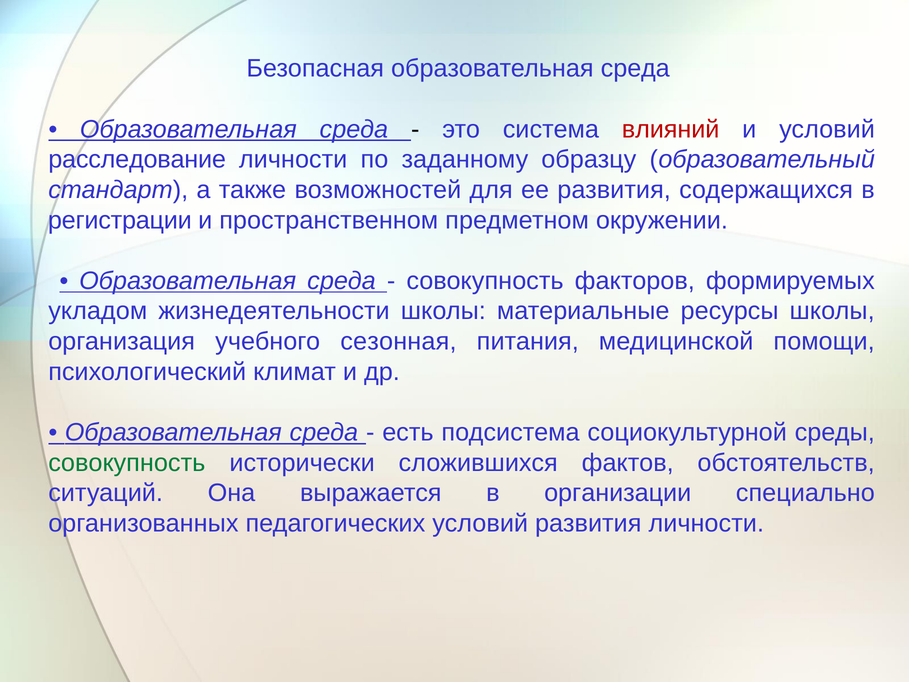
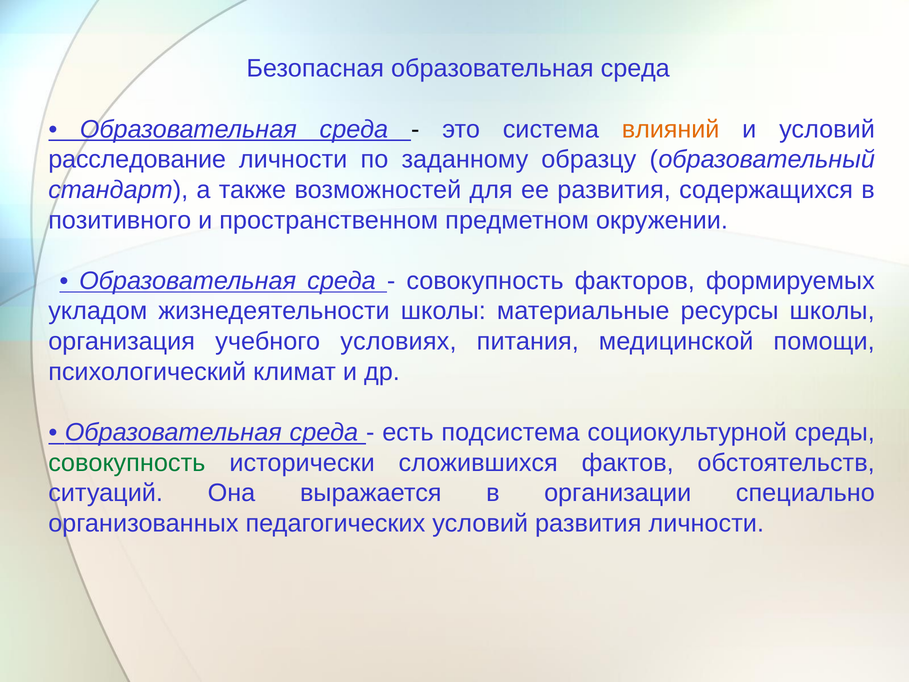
влияний colour: red -> orange (671, 129)
регистрации: регистрации -> позитивного (120, 220)
сезонная: сезонная -> условиях (398, 341)
